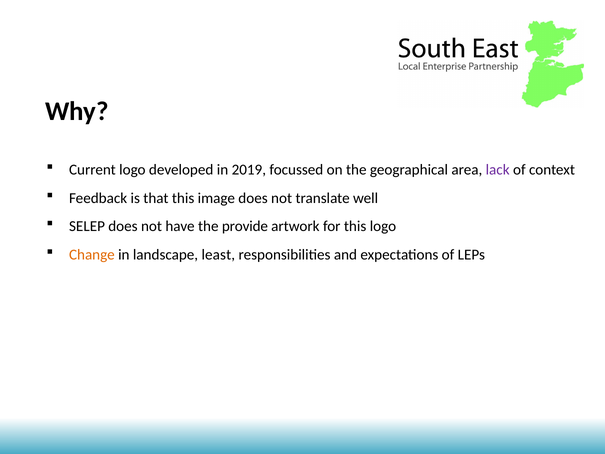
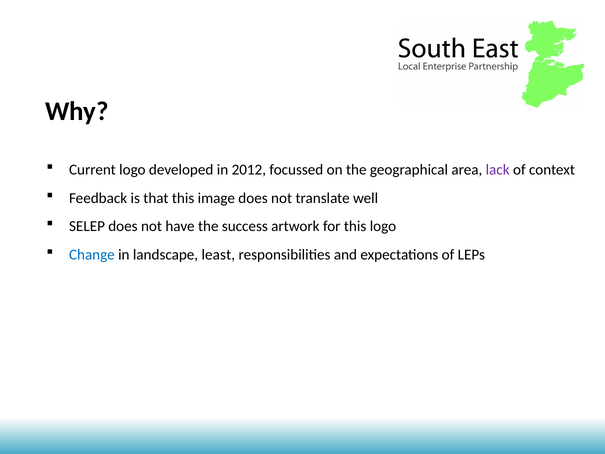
2019: 2019 -> 2012 (249, 170)
provide: provide -> success (245, 226)
Change colour: orange -> blue (92, 254)
